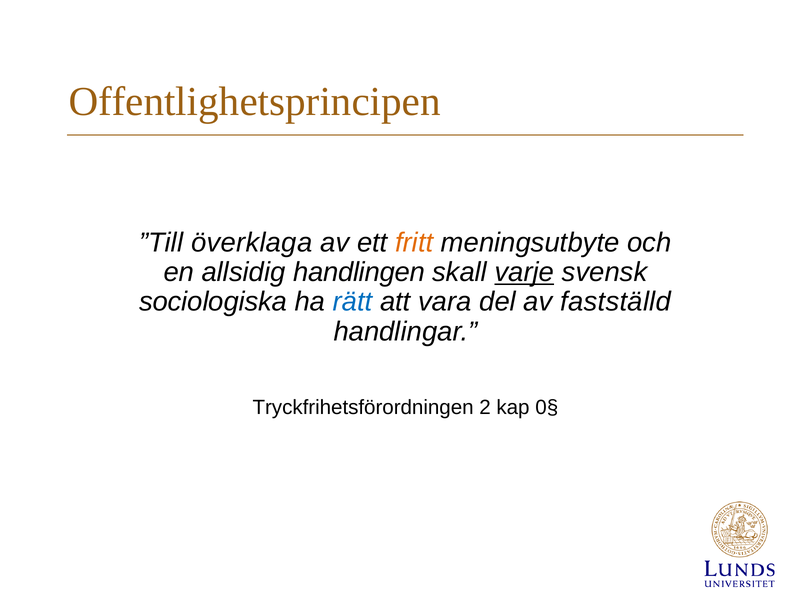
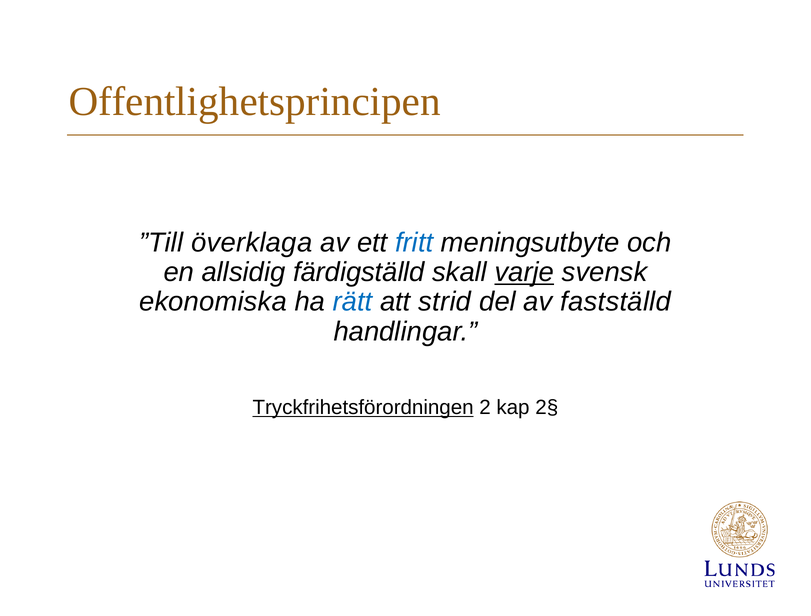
fritt colour: orange -> blue (414, 243)
handlingen: handlingen -> färdigställd (359, 272)
sociologiska: sociologiska -> ekonomiska (213, 302)
vara: vara -> strid (445, 302)
Tryckfrihetsförordningen underline: none -> present (363, 408)
0§: 0§ -> 2§ (547, 408)
